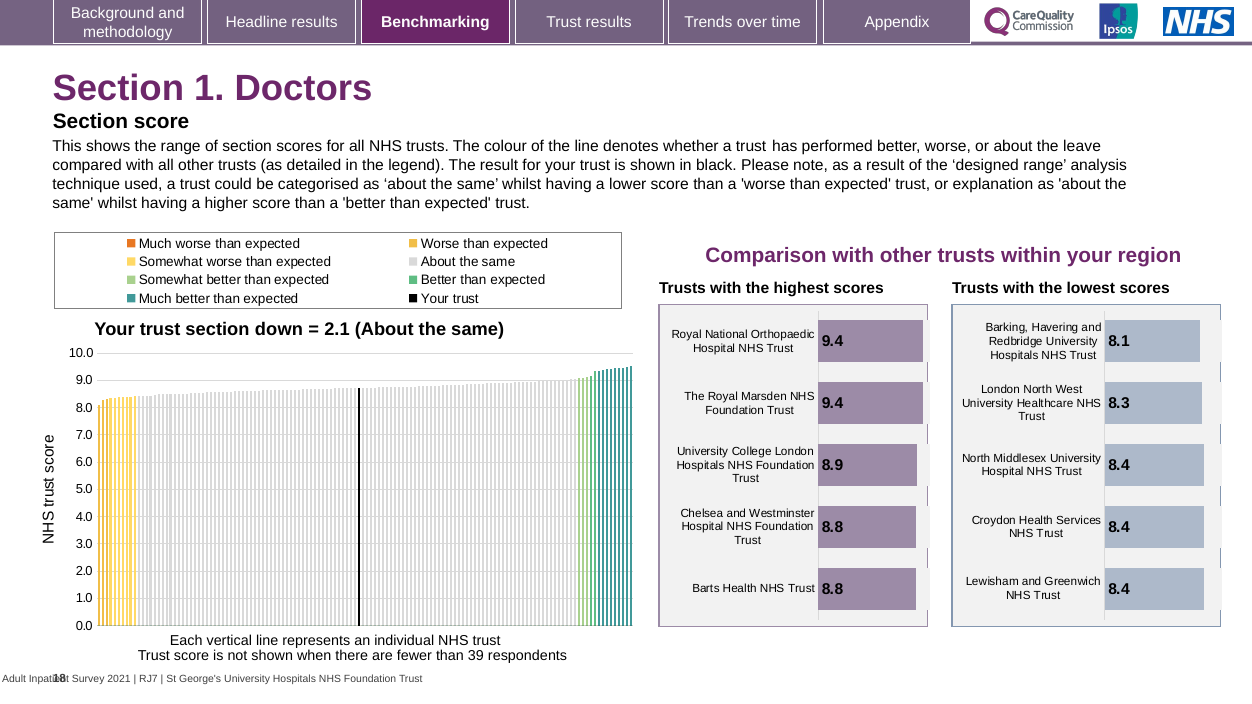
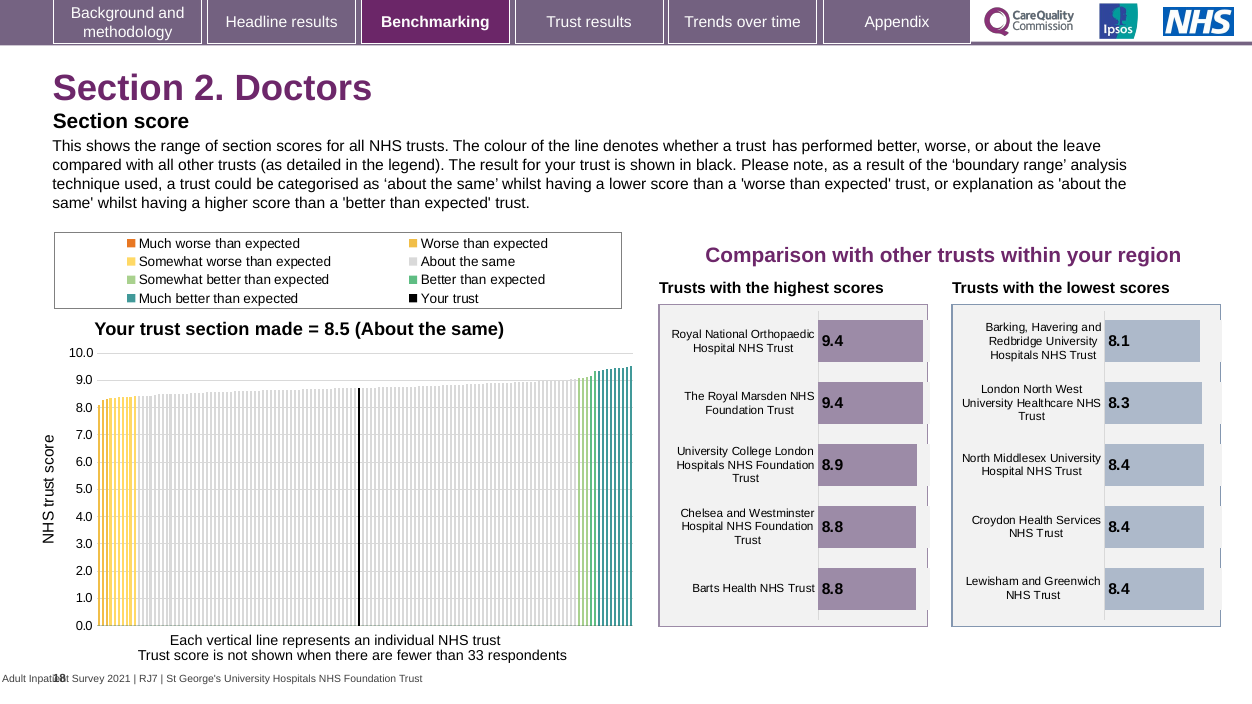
1: 1 -> 2 (209, 89)
designed: designed -> boundary (986, 166)
down: down -> made (279, 330)
2.1: 2.1 -> 8.5 (337, 330)
39: 39 -> 33 (476, 656)
